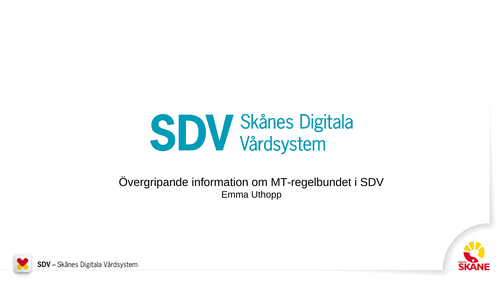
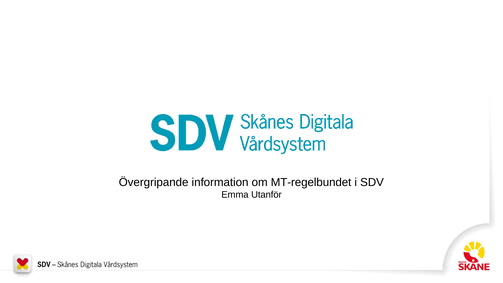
Uthopp: Uthopp -> Utanför (266, 195)
